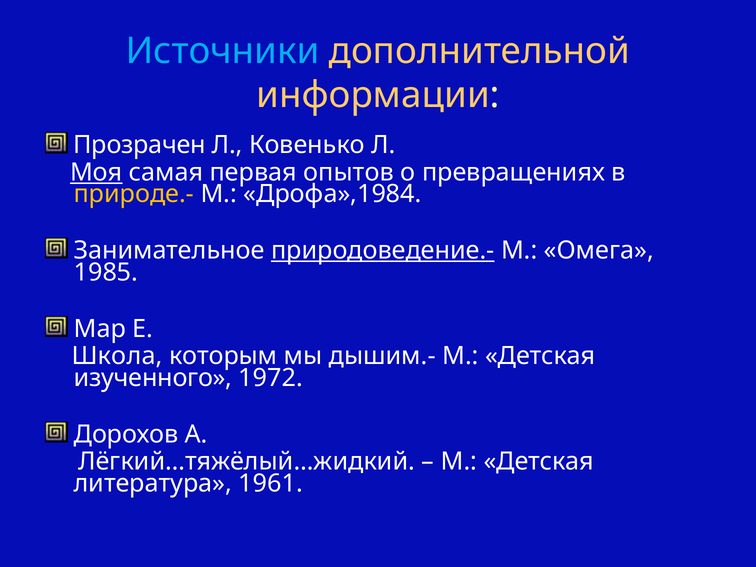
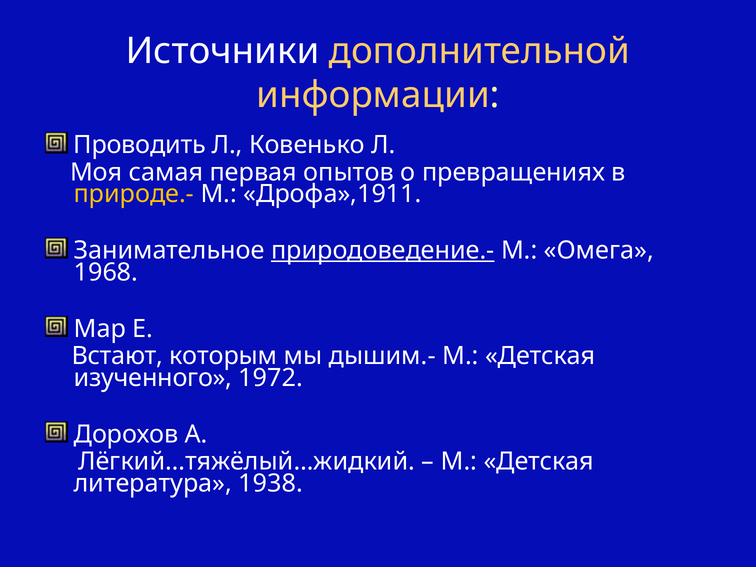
Источники colour: light blue -> white (223, 51)
Прозрачен: Прозрачен -> Проводить (140, 145)
Моя underline: present -> none (96, 172)
Дрофа»,1984: Дрофа»,1984 -> Дрофа»,1911 (332, 194)
1985: 1985 -> 1968 (106, 272)
Школа: Школа -> Встают (117, 356)
1961: 1961 -> 1938 (271, 483)
